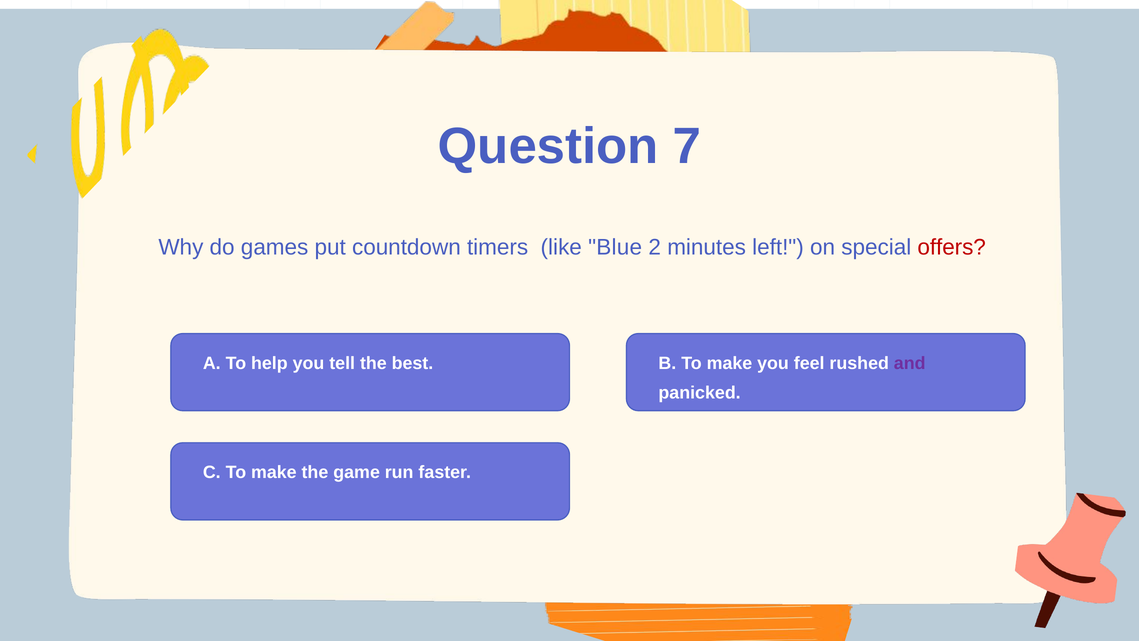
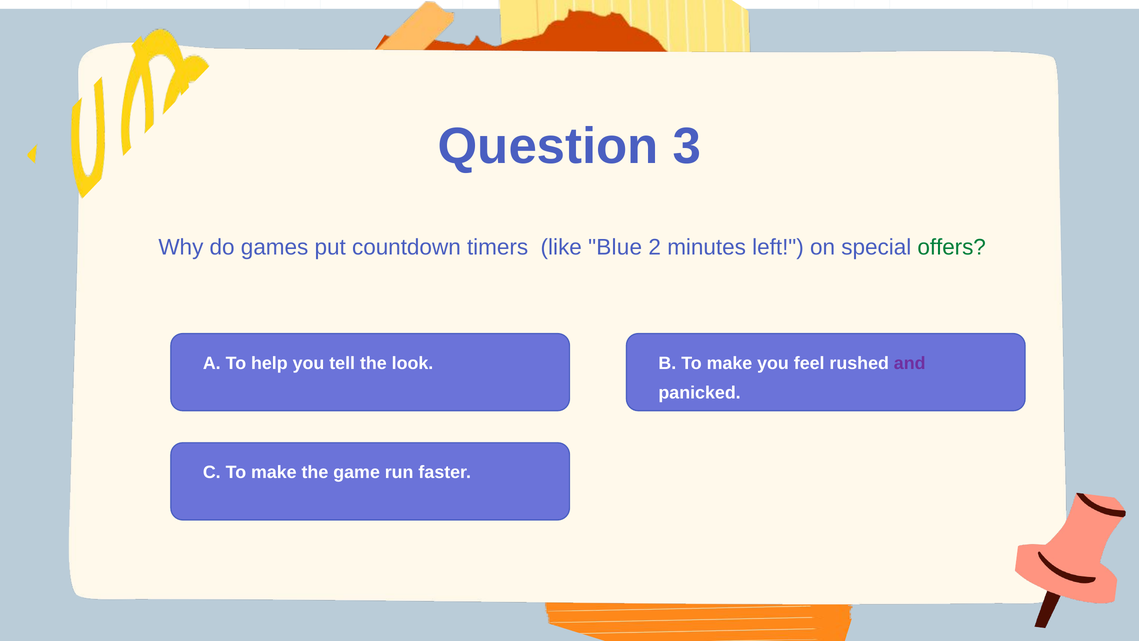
7: 7 -> 3 (687, 146)
offers colour: red -> green (952, 247)
best: best -> look (412, 363)
